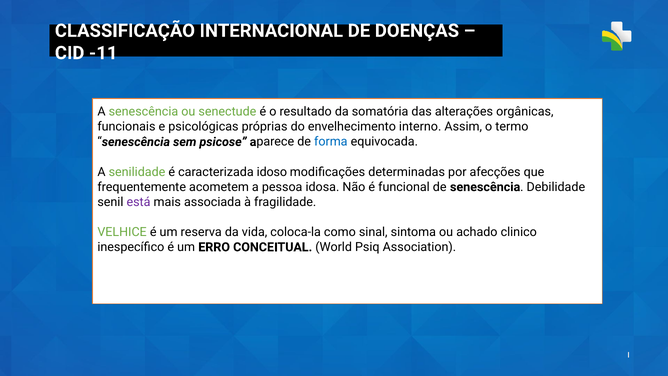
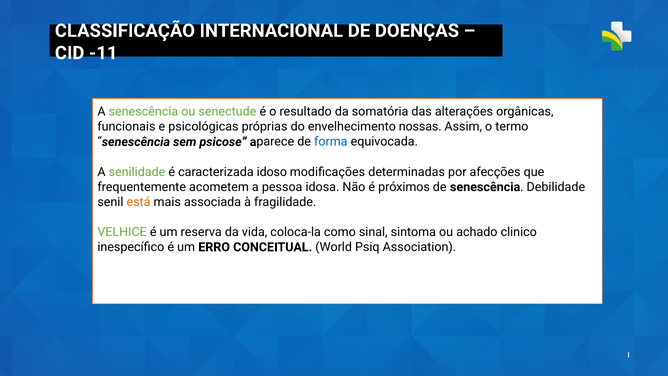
interno: interno -> nossas (420, 127)
funcional: funcional -> próximos (404, 187)
está colour: purple -> orange (139, 202)
